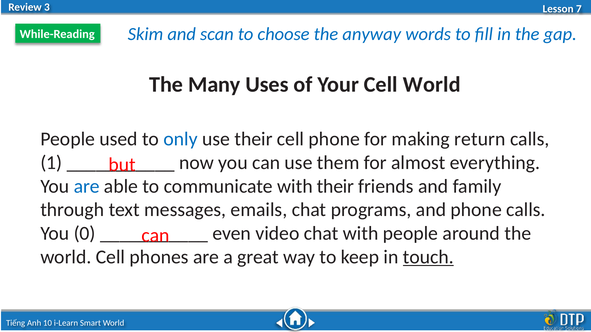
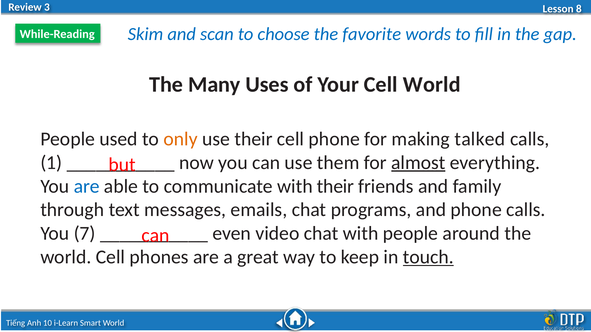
7: 7 -> 8 (579, 9)
anyway: anyway -> favorite (372, 34)
only colour: blue -> orange (180, 139)
return: return -> talked (480, 139)
almost underline: none -> present (418, 163)
0: 0 -> 7 (85, 234)
